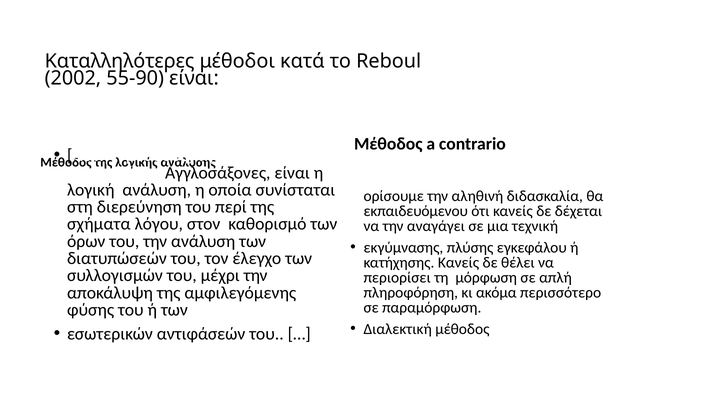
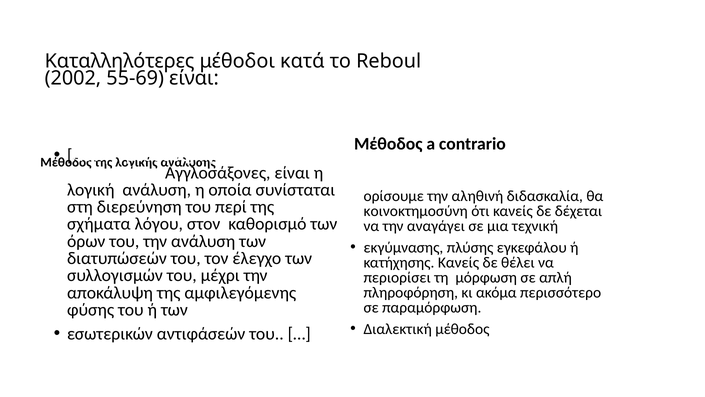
55-90: 55-90 -> 55-69 (135, 78)
εκπαιδευόμενου: εκπαιδευόμενου -> κοινοκτημοσύνη (416, 211)
